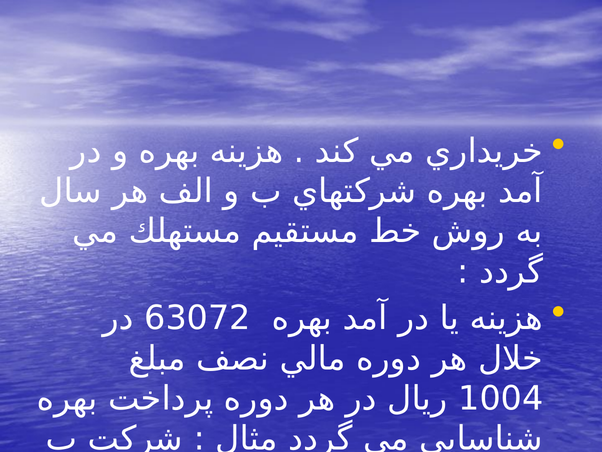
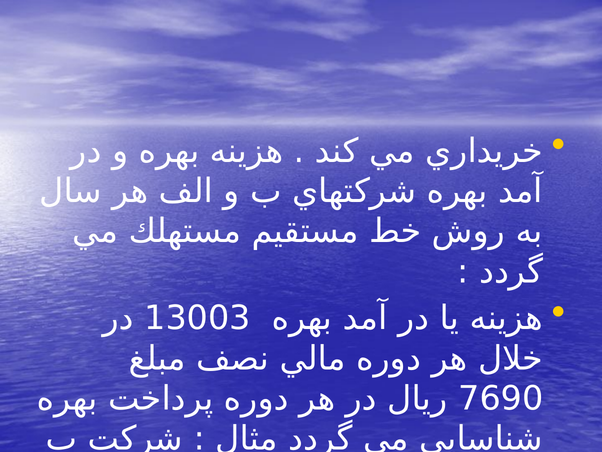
63072: 63072 -> 13003 (197, 318)
1004: 1004 -> 7690 (501, 398)
